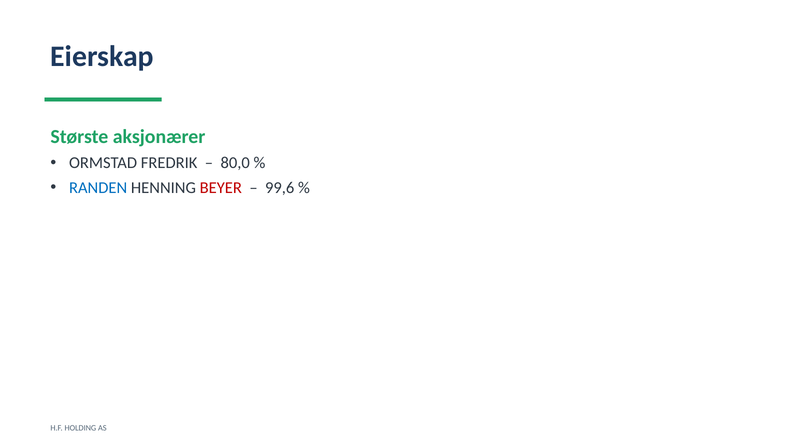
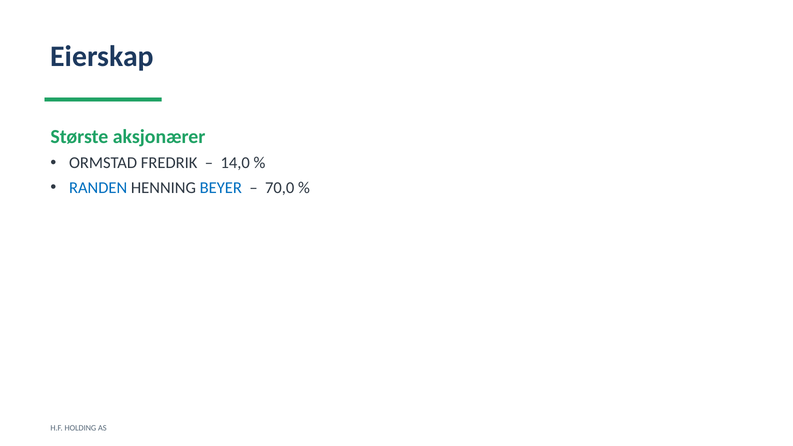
80,0: 80,0 -> 14,0 (235, 163)
BEYER colour: red -> blue (221, 188)
99,6: 99,6 -> 70,0 (280, 188)
